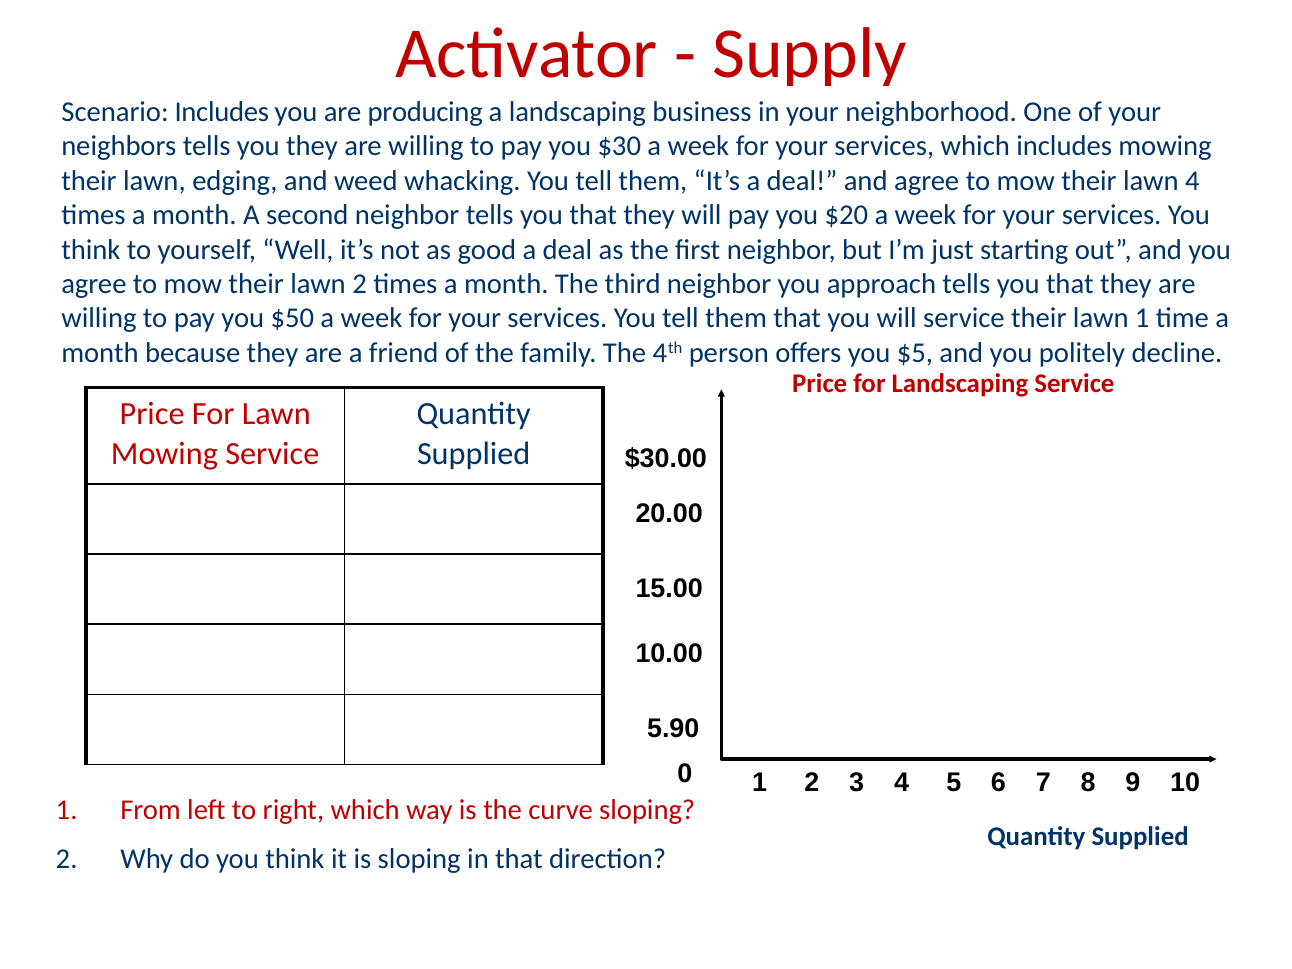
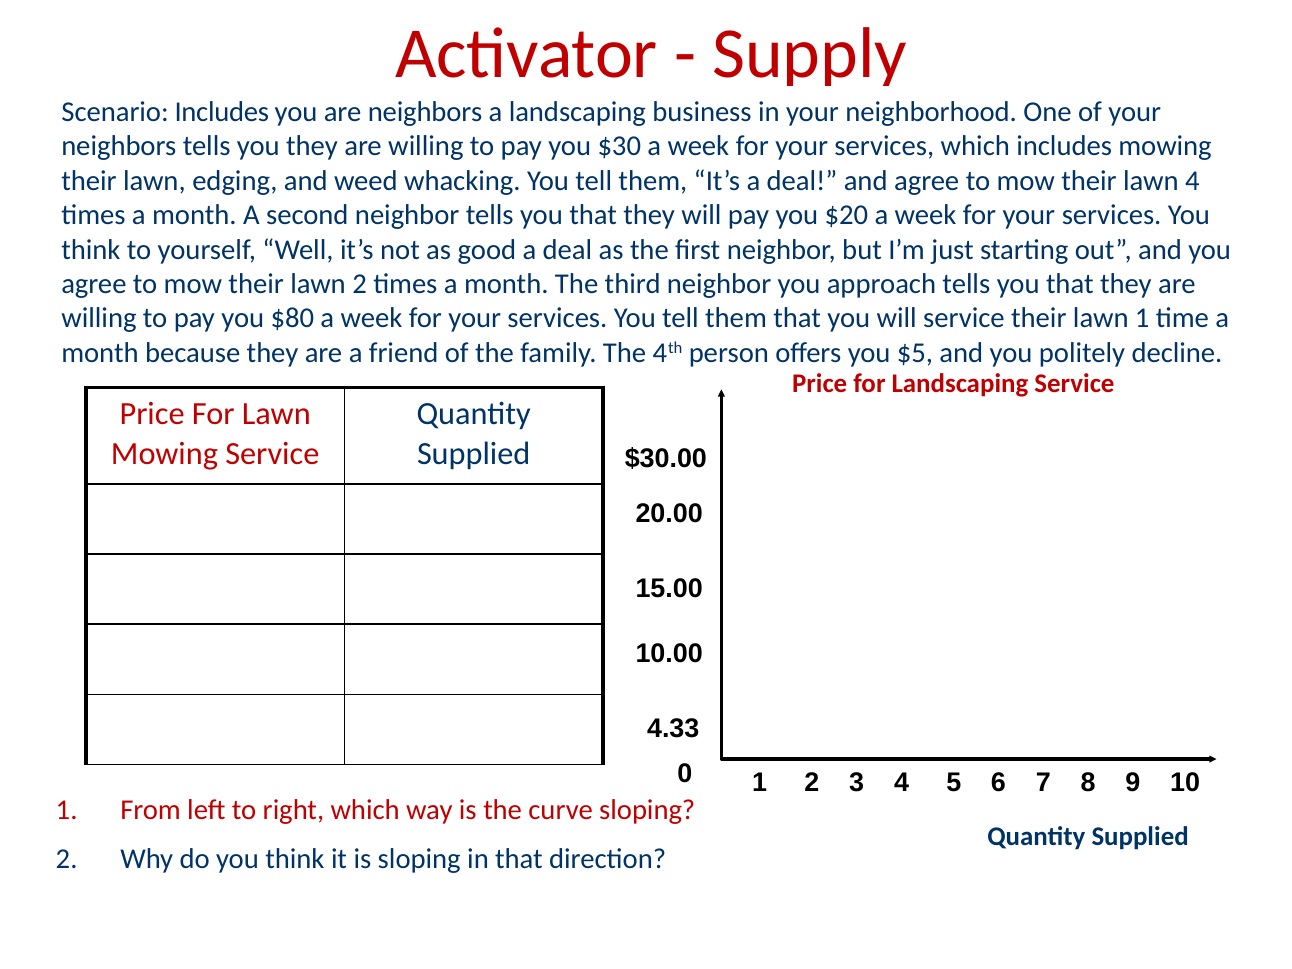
are producing: producing -> neighbors (425, 112)
$50: $50 -> $80 (292, 318)
5.90: 5.90 -> 4.33 (673, 729)
